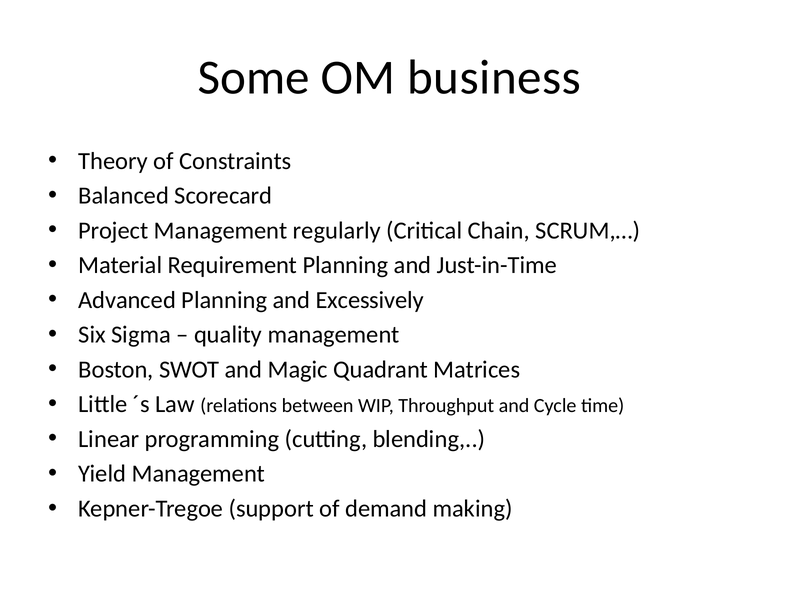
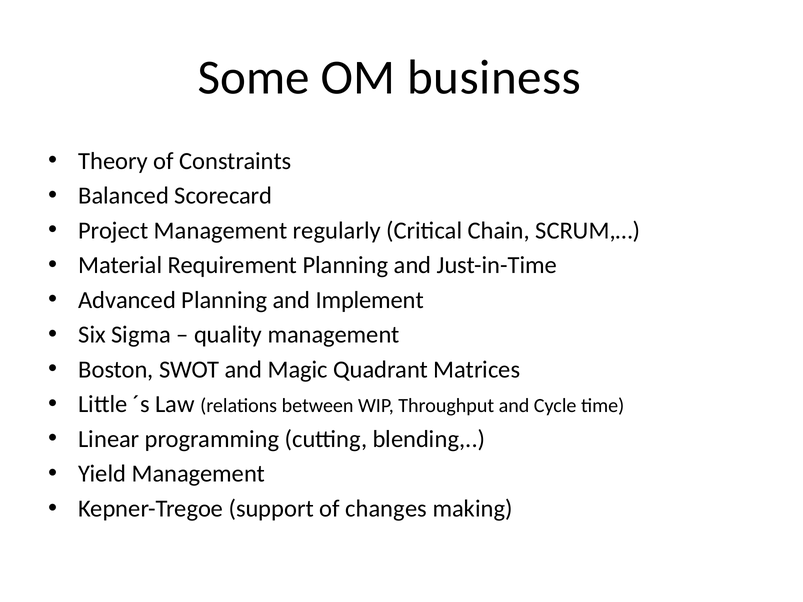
Excessively: Excessively -> Implement (370, 300)
demand: demand -> changes (386, 509)
